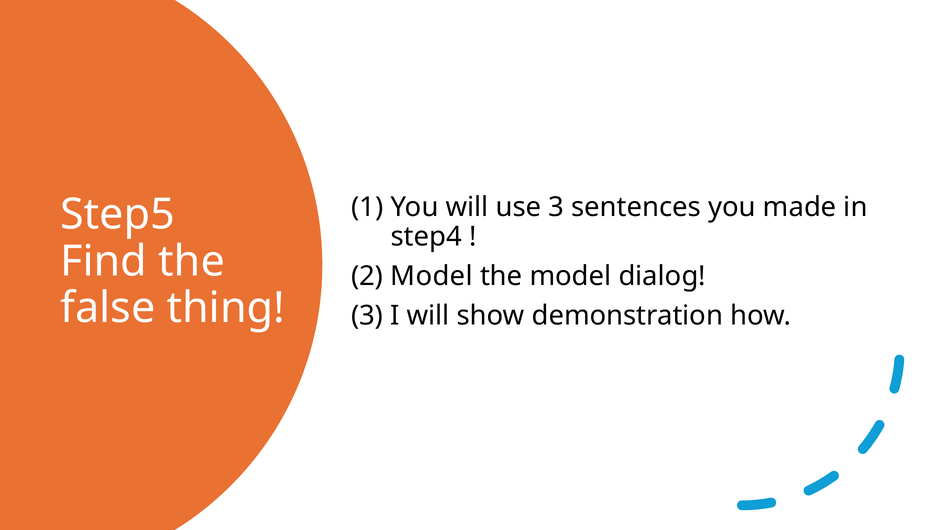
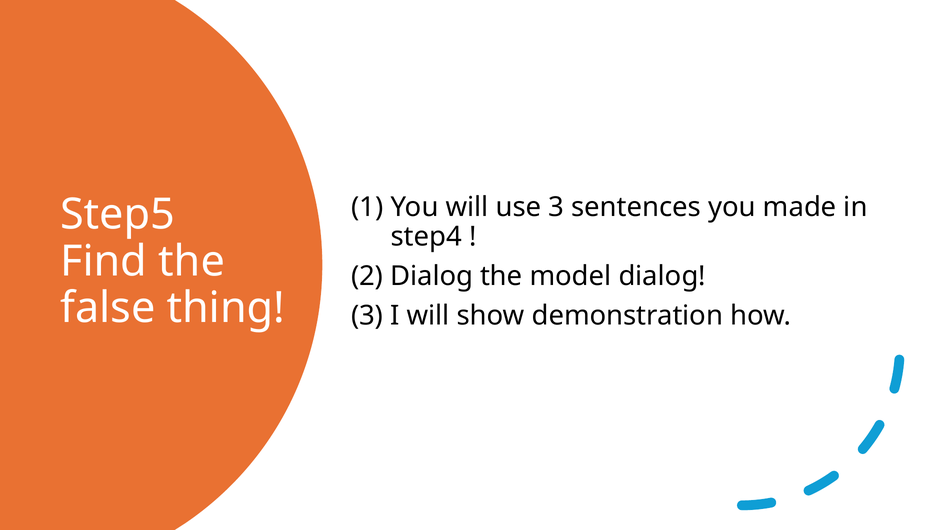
2 Model: Model -> Dialog (432, 276)
